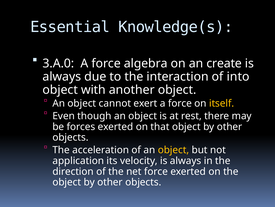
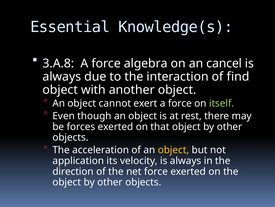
3.A.0: 3.A.0 -> 3.A.8 (58, 63)
create: create -> cancel (224, 63)
into: into -> find (238, 76)
itself colour: yellow -> light green (222, 103)
